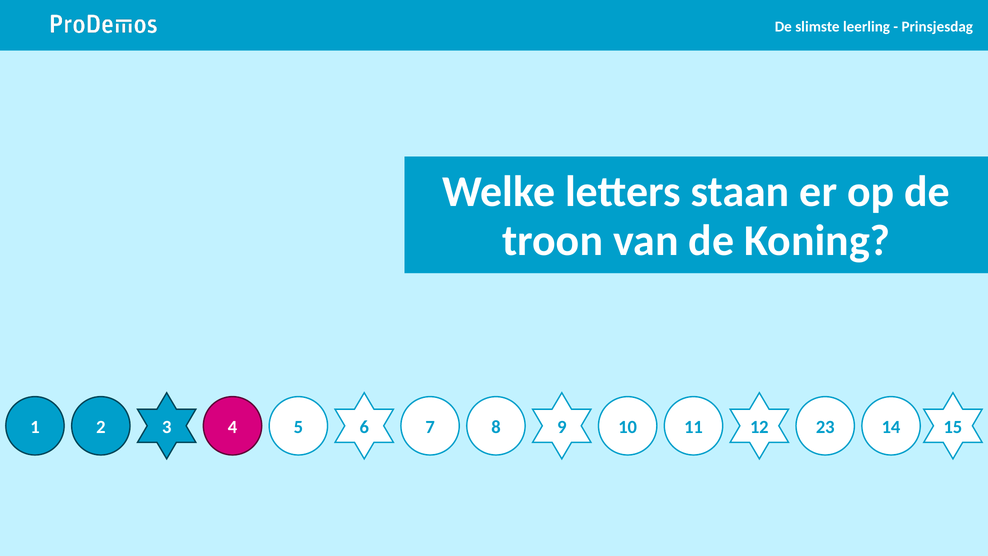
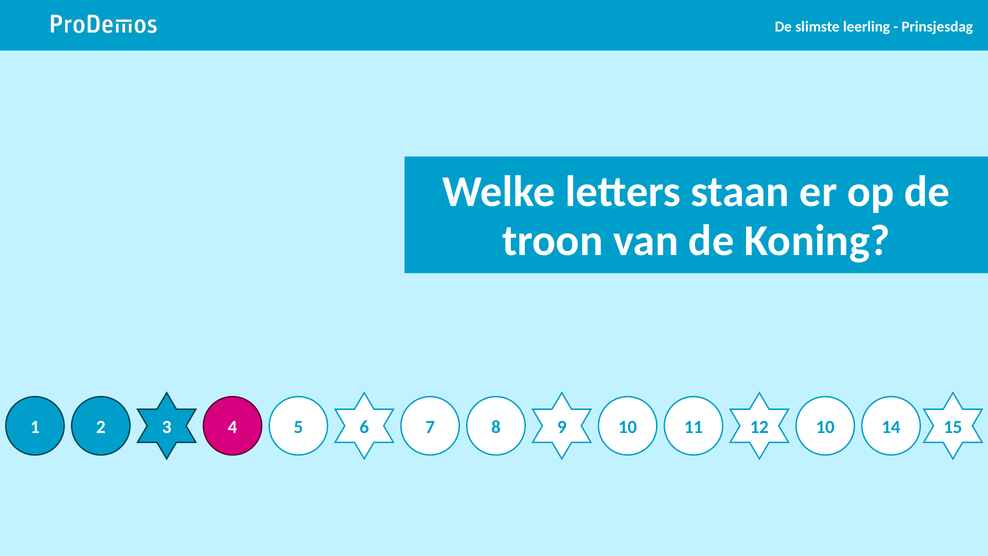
12 23: 23 -> 10 (825, 427)
